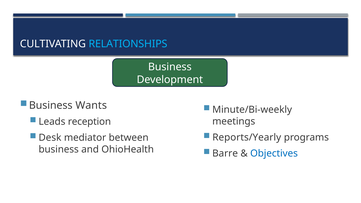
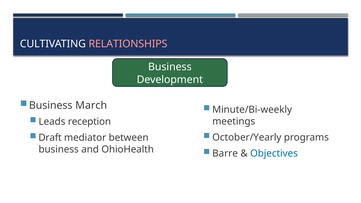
RELATIONSHIPS colour: light blue -> pink (128, 44)
Wants: Wants -> March (91, 105)
Reports/Yearly: Reports/Yearly -> October/Yearly (247, 137)
Desk: Desk -> Draft (50, 138)
